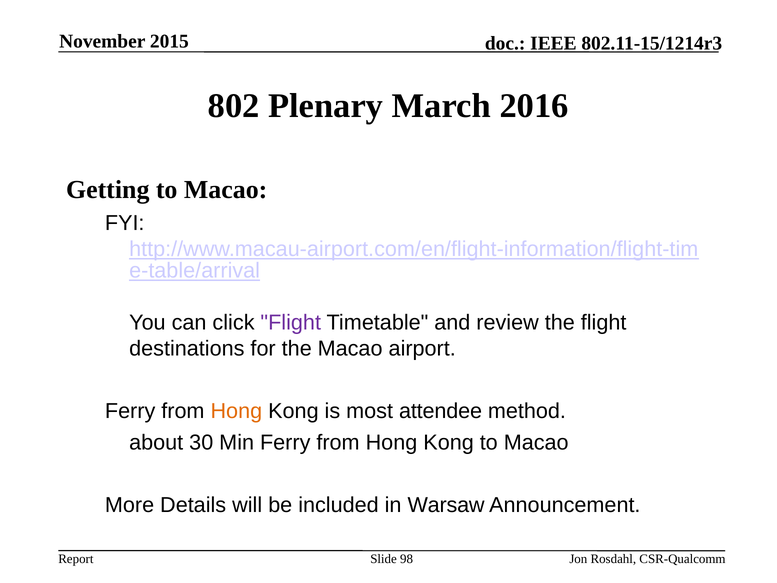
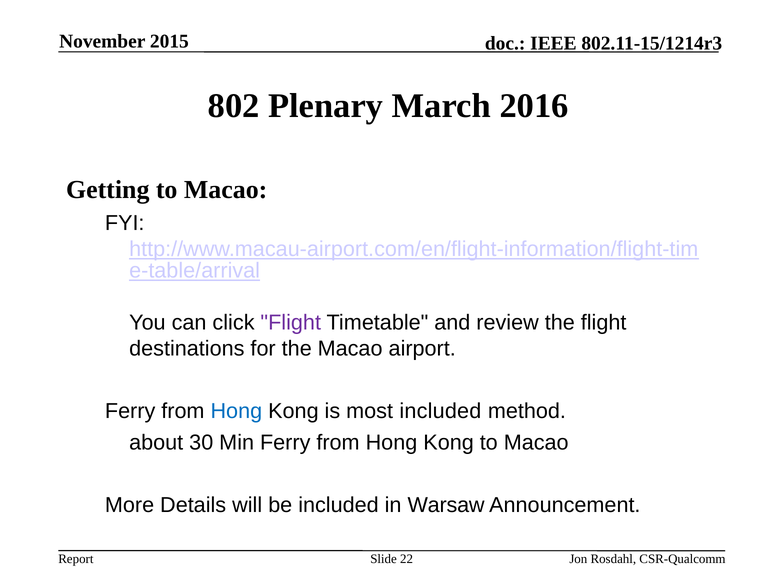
Hong colour: orange -> blue (236, 411)
most attendee: attendee -> included (440, 411)
98: 98 -> 22 (407, 559)
